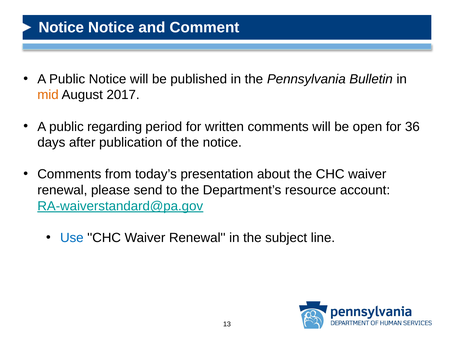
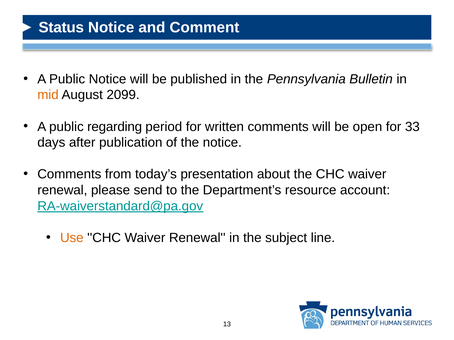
Notice: Notice -> Status (61, 28)
2017: 2017 -> 2099 (123, 95)
36: 36 -> 33 (412, 127)
Use colour: blue -> orange (72, 238)
